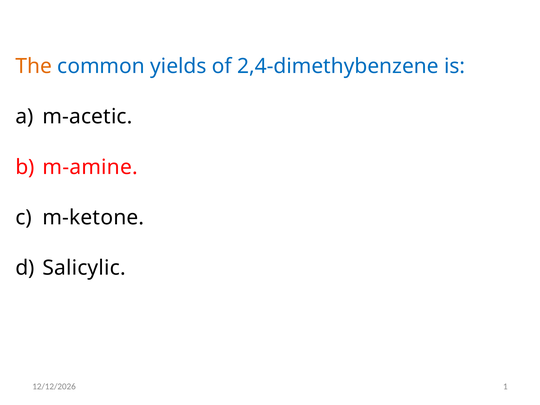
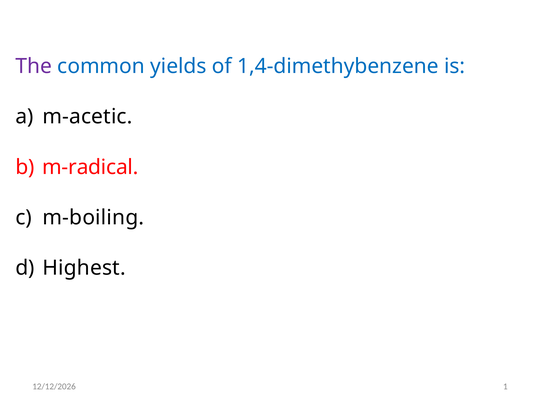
The colour: orange -> purple (34, 66)
2,4-dimethybenzene: 2,4-dimethybenzene -> 1,4-dimethybenzene (338, 66)
m-amine: m-amine -> m-radical (90, 167)
m-ketone: m-ketone -> m-boiling (93, 218)
Salicylic: Salicylic -> Highest (84, 268)
